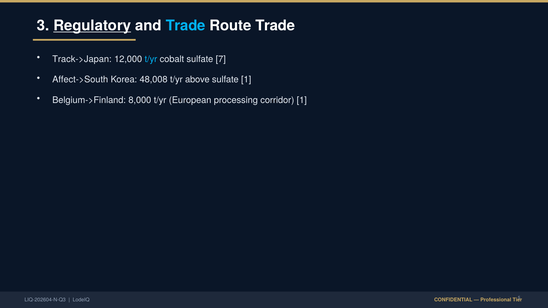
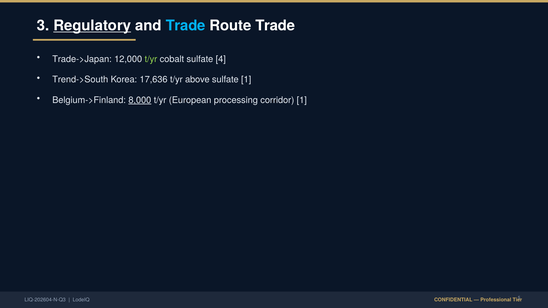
Track->Japan: Track->Japan -> Trade->Japan (82, 59)
t/yr colour: light blue -> light green (151, 59)
7: 7 -> 4 (221, 59)
Affect->South: Affect->South -> Trend->South (80, 80)
48,008: 48,008 -> 17,636 (154, 80)
8,000 underline: none -> present (140, 100)
